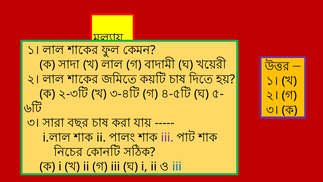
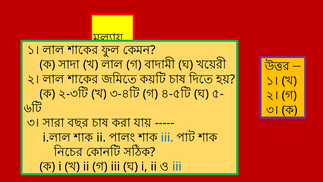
iii colour: purple -> blue (167, 137)
